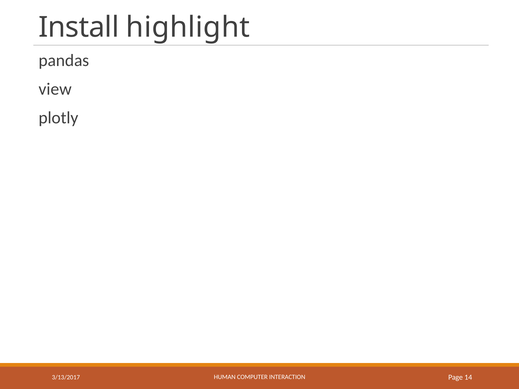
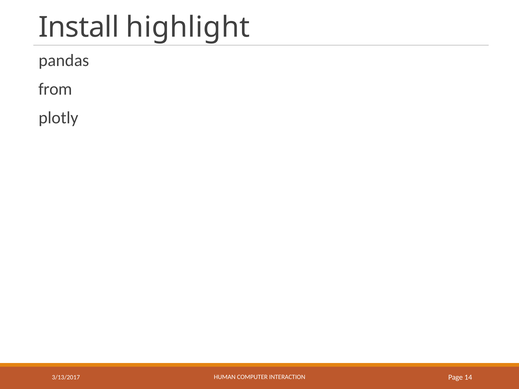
view: view -> from (55, 89)
